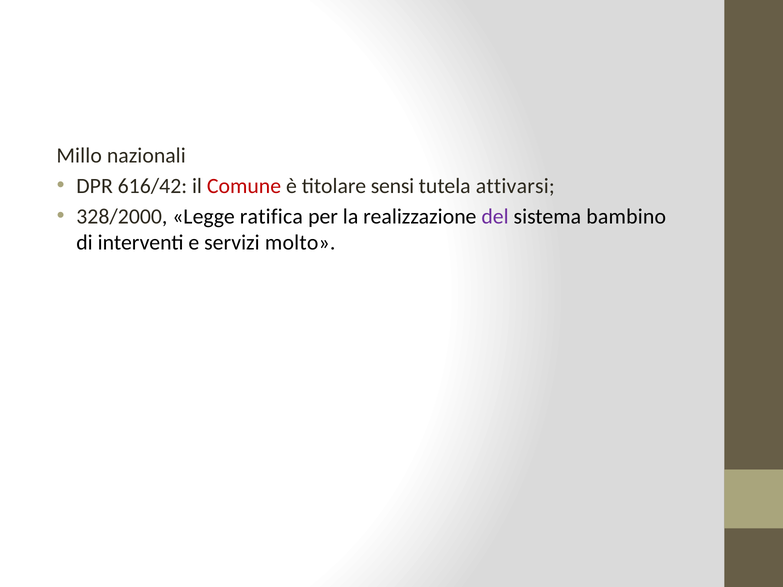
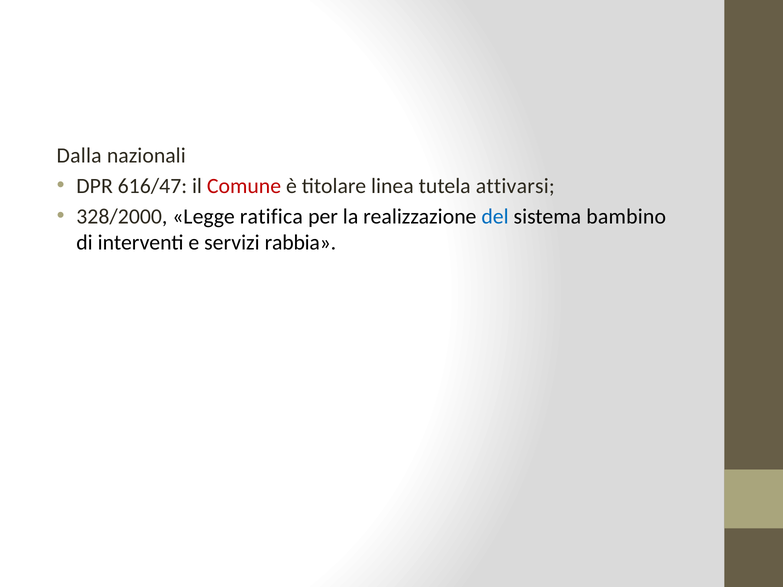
Millo: Millo -> Dalla (79, 156)
616/42: 616/42 -> 616/47 (152, 186)
sensi: sensi -> linea (392, 186)
del colour: purple -> blue (495, 216)
molto: molto -> rabbia (300, 243)
